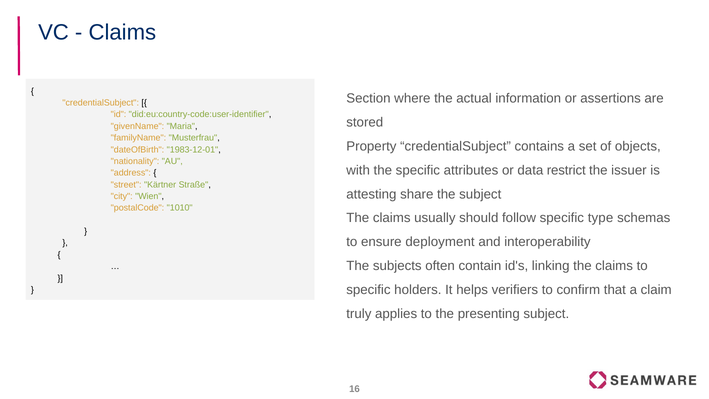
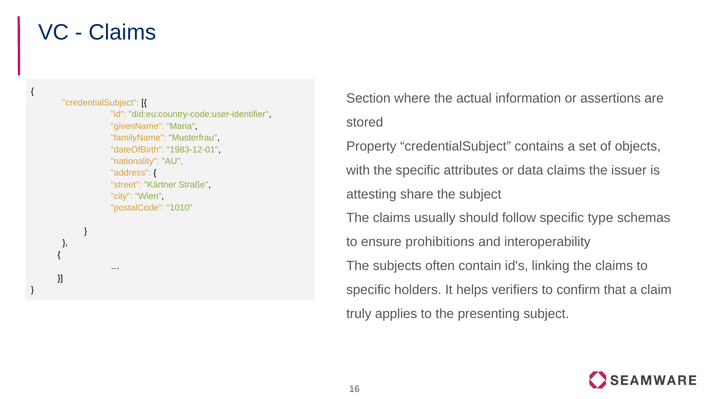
data restrict: restrict -> claims (566, 170)
deployment: deployment -> prohibitions (440, 242)
